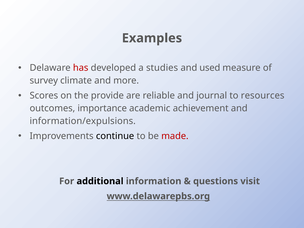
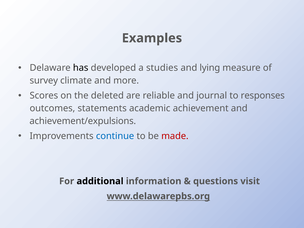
has colour: red -> black (81, 68)
used: used -> lying (210, 68)
provide: provide -> deleted (107, 96)
resources: resources -> responses (263, 96)
importance: importance -> statements (102, 108)
information/expulsions: information/expulsions -> achievement/expulsions (83, 121)
continue colour: black -> blue (115, 136)
